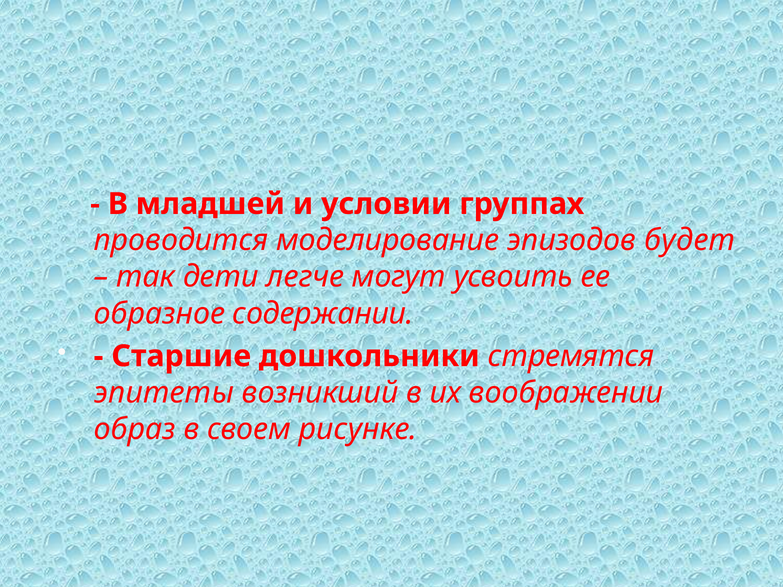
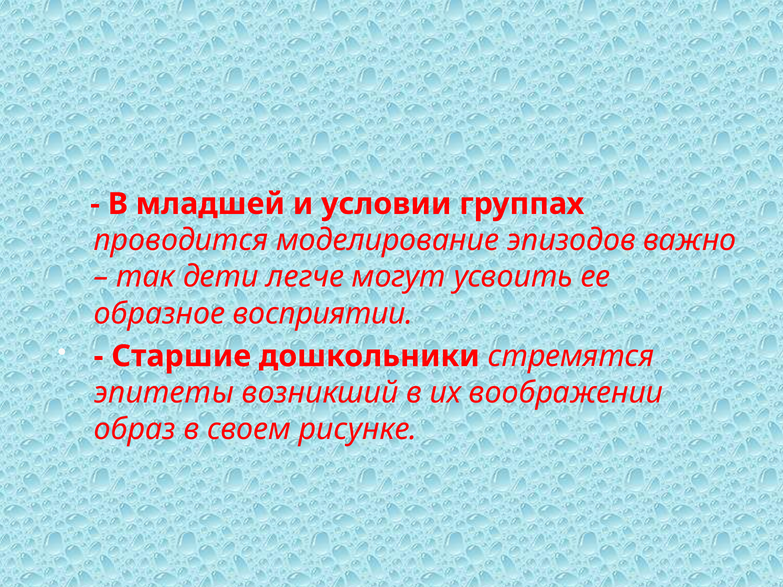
будет: будет -> важно (690, 241)
содержании: содержании -> восприятии (323, 314)
